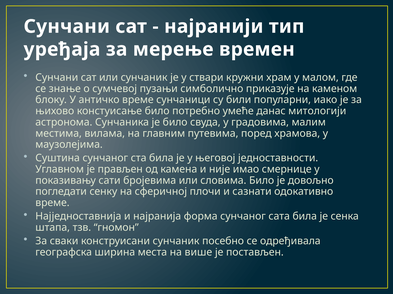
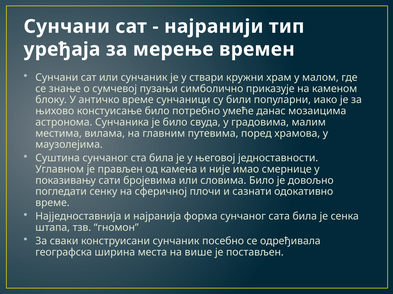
митологији: митологији -> мозаицима (317, 111)
